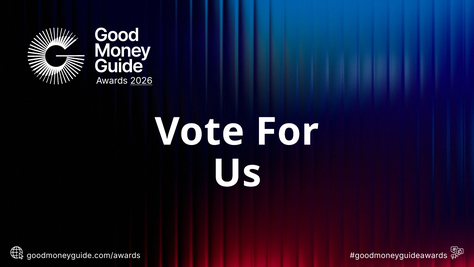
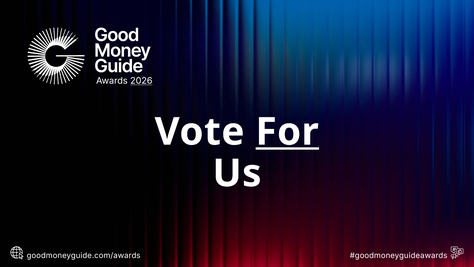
For underline: none -> present (287, 132)
